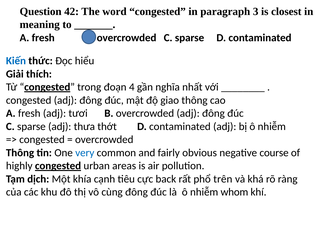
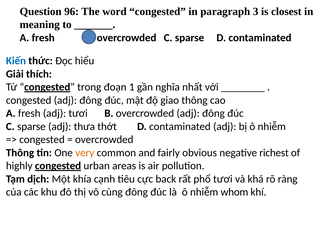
42: 42 -> 96 (72, 11)
4: 4 -> 1 (132, 87)
very colour: blue -> orange (85, 153)
course: course -> richest (274, 153)
phổ trên: trên -> tươi (223, 179)
